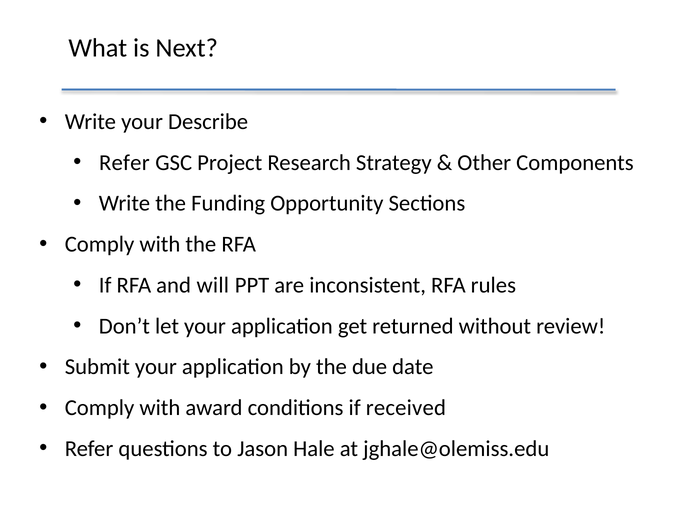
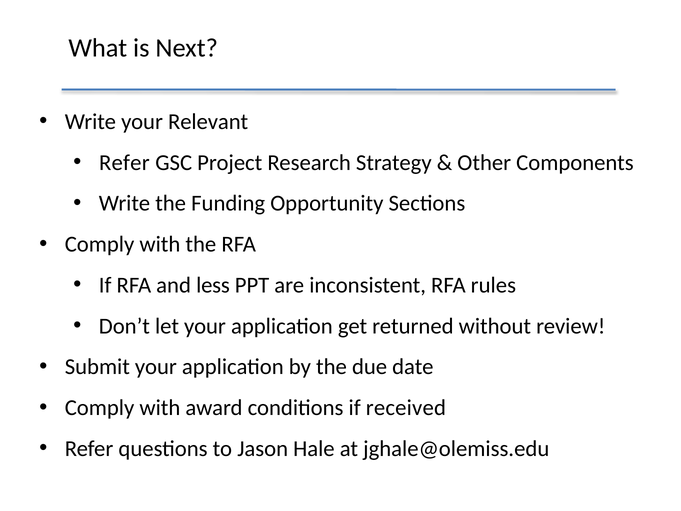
Describe: Describe -> Relevant (208, 122)
will: will -> less (213, 285)
